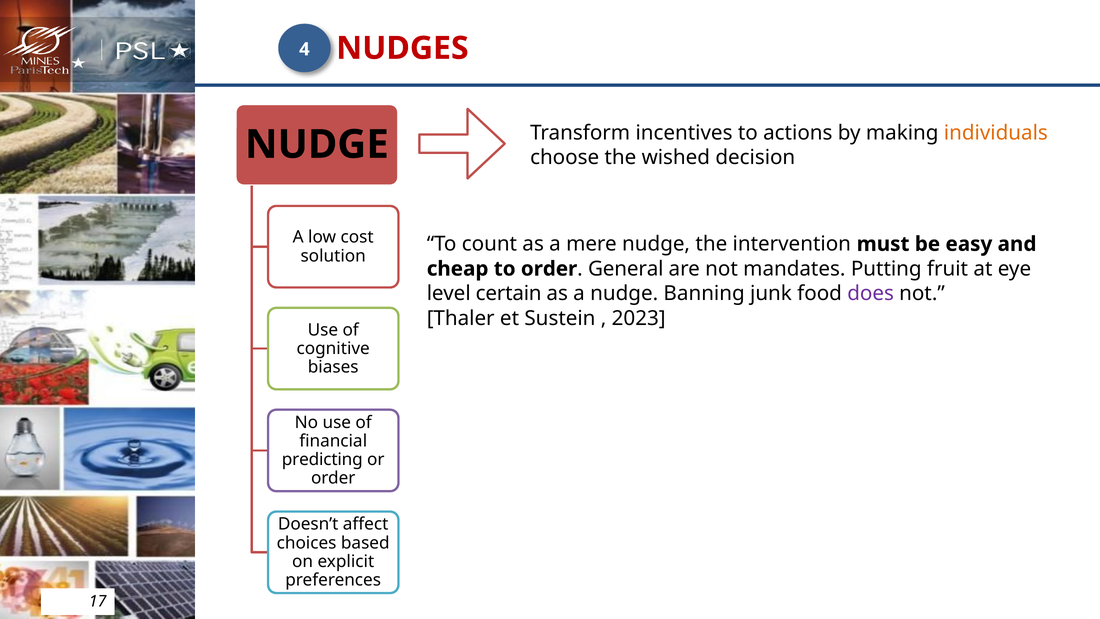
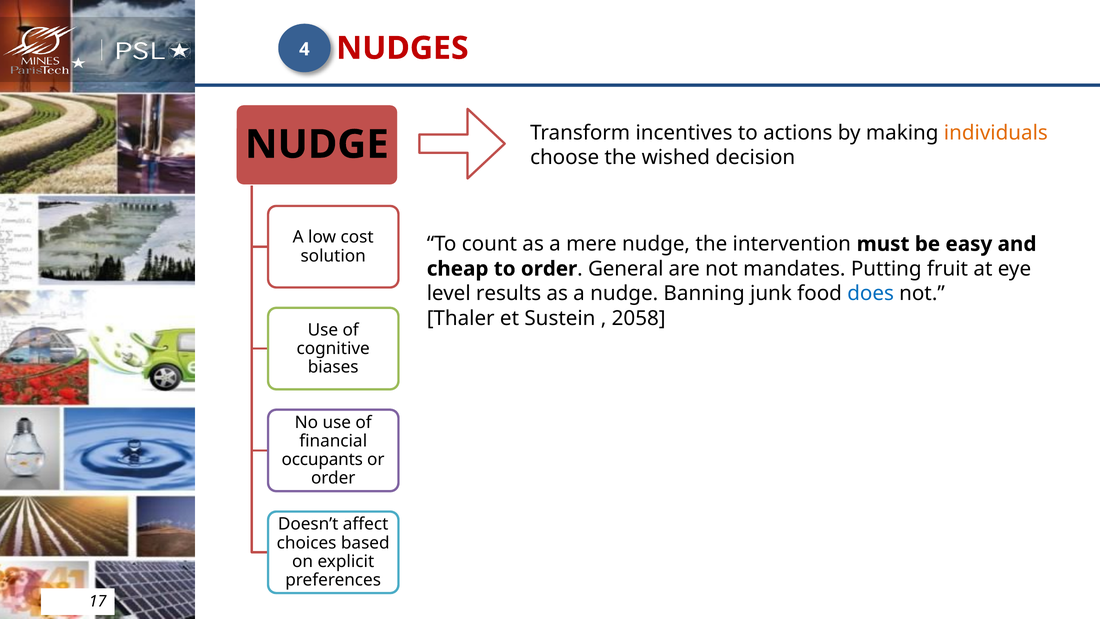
certain: certain -> results (509, 293)
does colour: purple -> blue (871, 293)
2023: 2023 -> 2058 (639, 318)
predicting: predicting -> occupants (322, 459)
